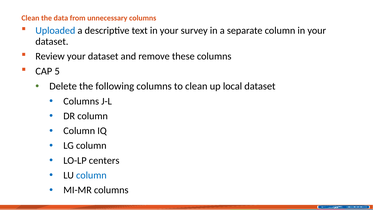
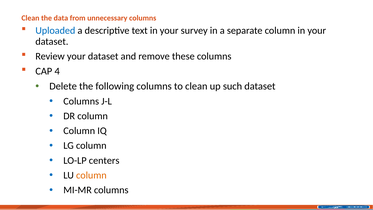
5: 5 -> 4 (57, 71)
local: local -> such (232, 86)
column colour: blue -> orange (91, 175)
